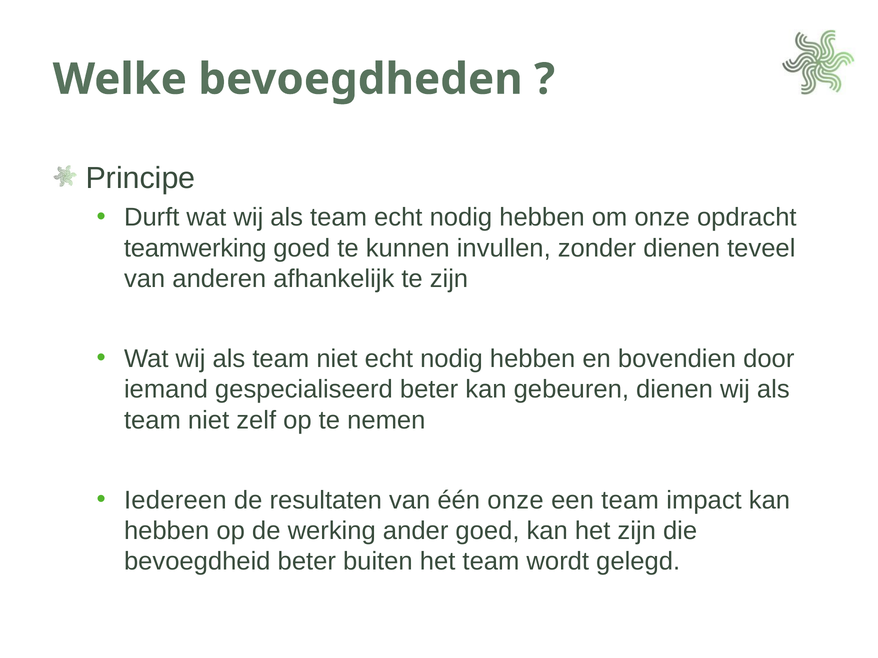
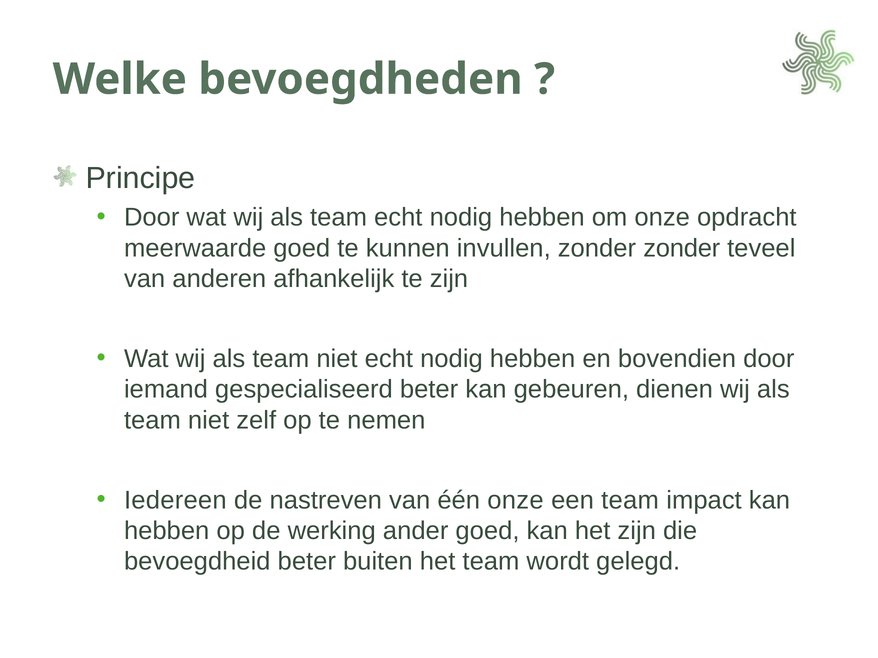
Durft: Durft -> Door (152, 218)
teamwerking: teamwerking -> meerwaarde (195, 248)
zonder dienen: dienen -> zonder (682, 248)
resultaten: resultaten -> nastreven (326, 501)
